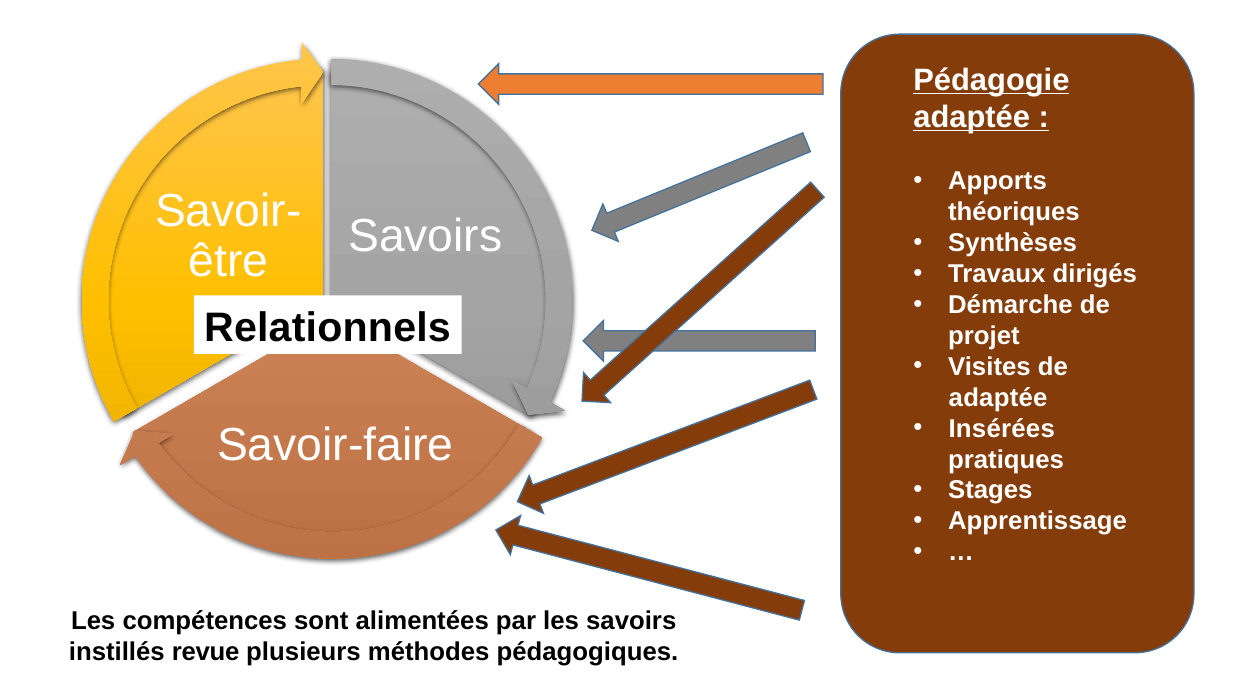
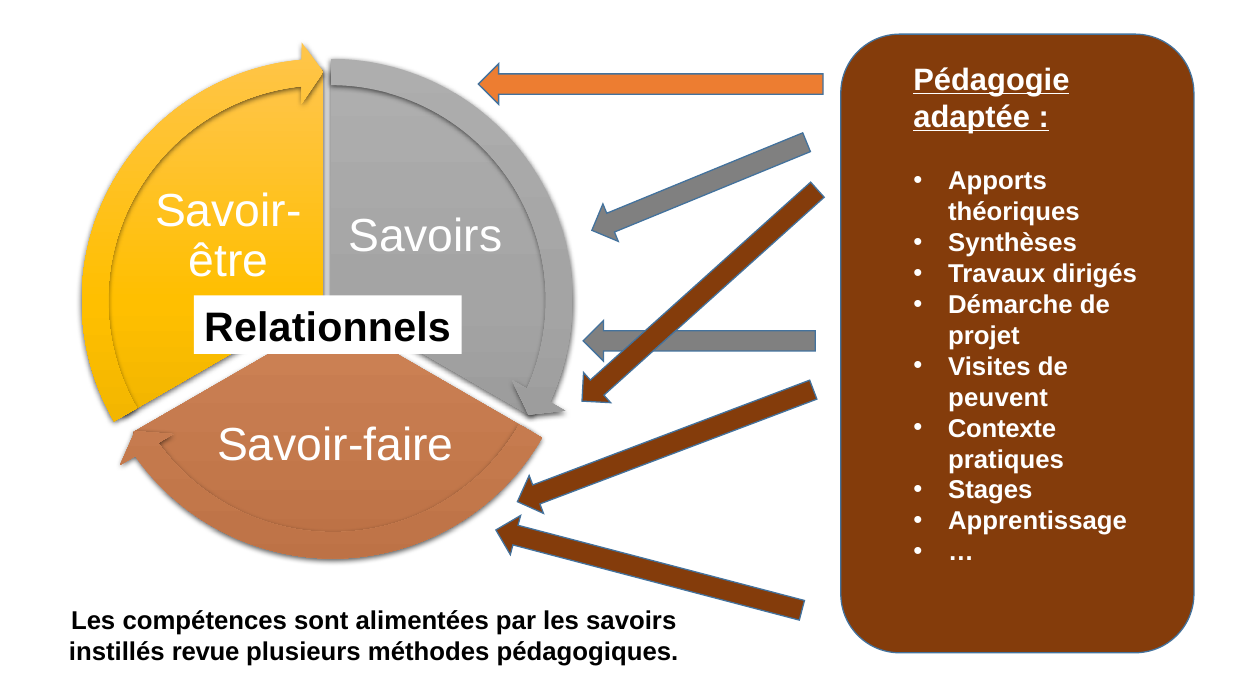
adaptée: adaptée -> peuvent (998, 398)
Insérées: Insérées -> Contexte (1002, 428)
